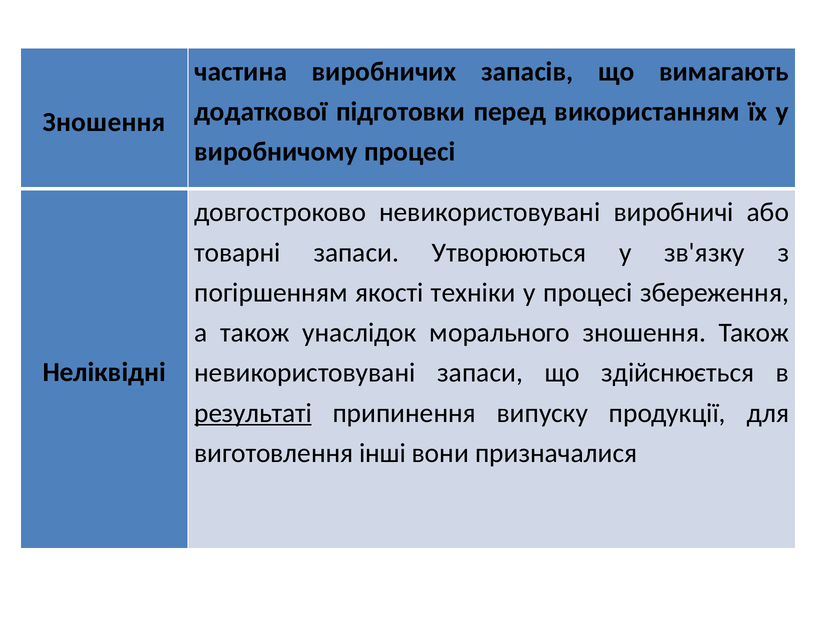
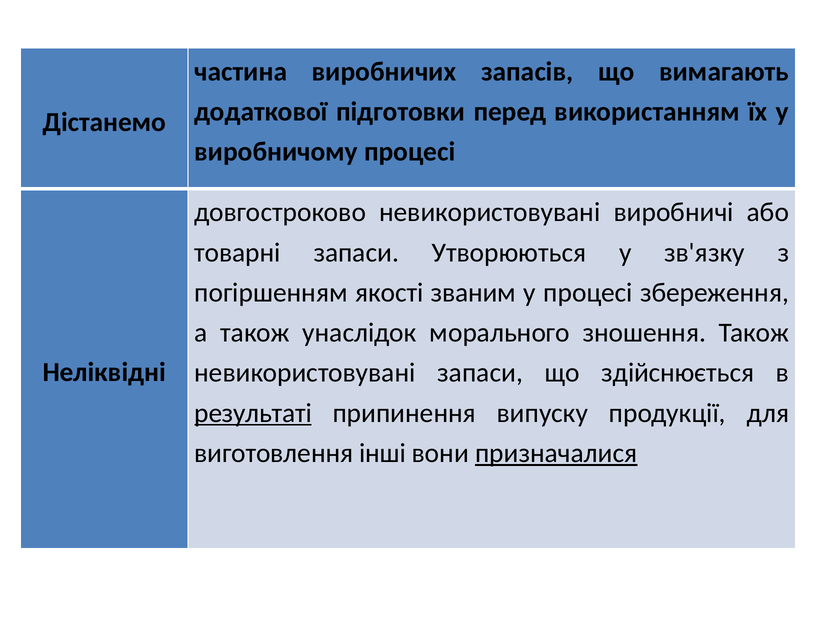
Зношення: Зношення -> Дістанемо (104, 122)
техніки: техніки -> званим (474, 293)
призначалися underline: none -> present (556, 453)
